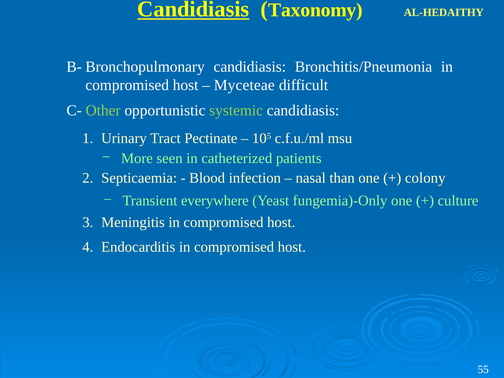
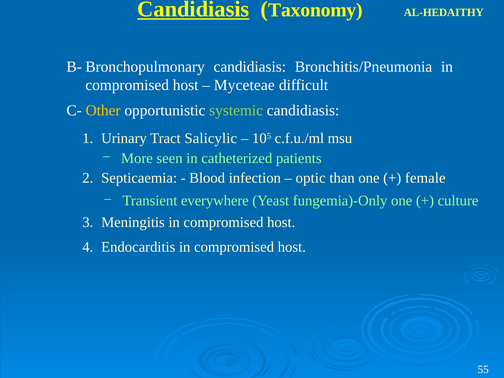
Other colour: light green -> yellow (103, 111)
Pectinate: Pectinate -> Salicylic (211, 138)
nasal: nasal -> optic (311, 178)
colony: colony -> female (425, 178)
